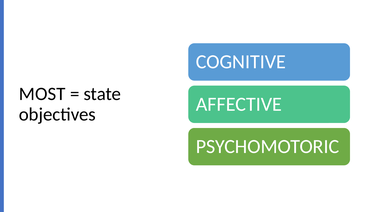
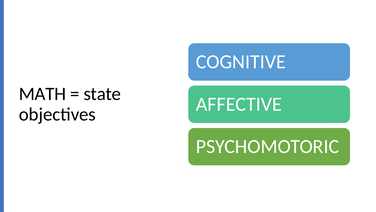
MOST: MOST -> MATH (42, 94)
